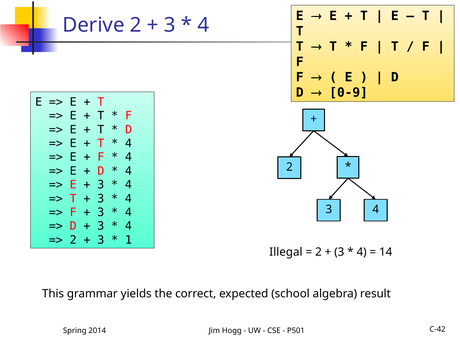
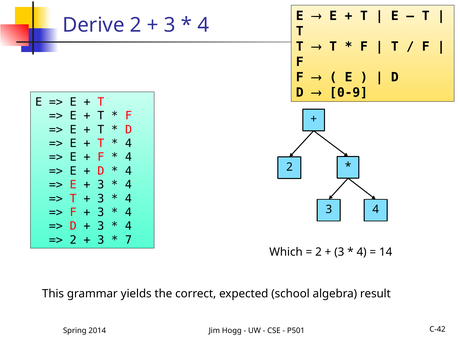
1: 1 -> 7 (129, 240)
Illegal: Illegal -> Which (286, 252)
